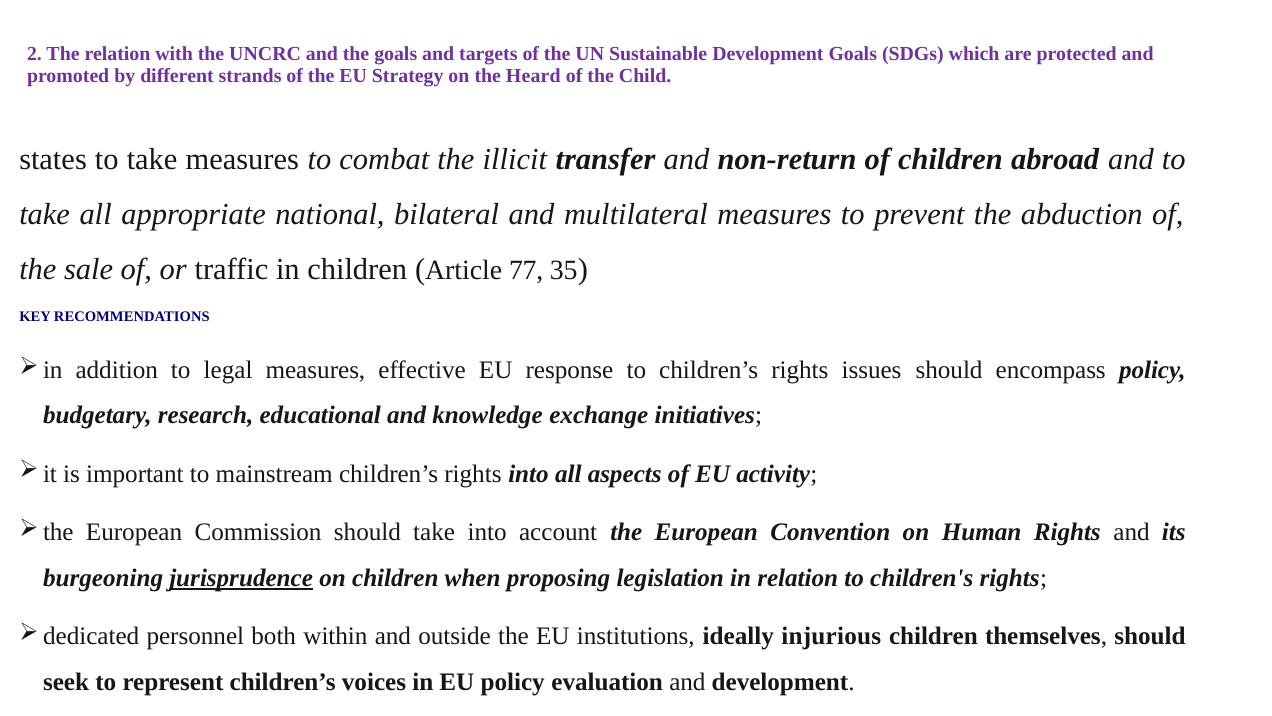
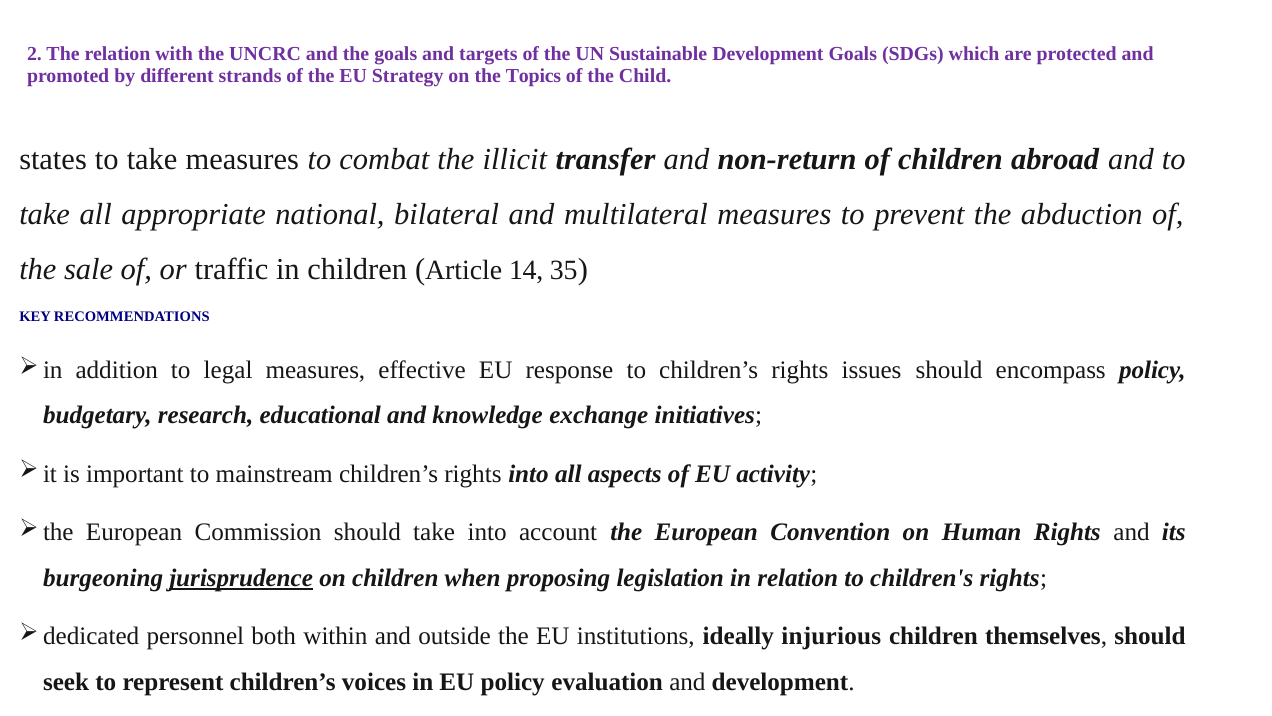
Heard: Heard -> Topics (534, 76)
77: 77 -> 14 (526, 270)
